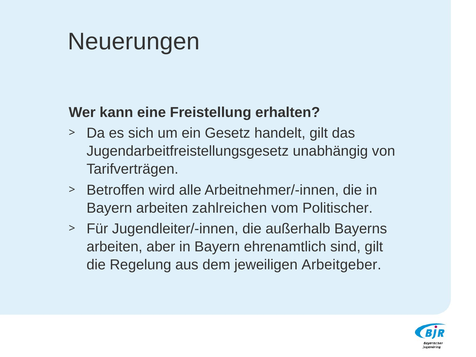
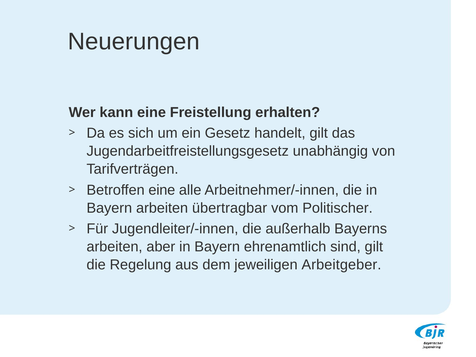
Betroffen wird: wird -> eine (162, 190)
zahlreichen: zahlreichen -> übertragbar (230, 208)
